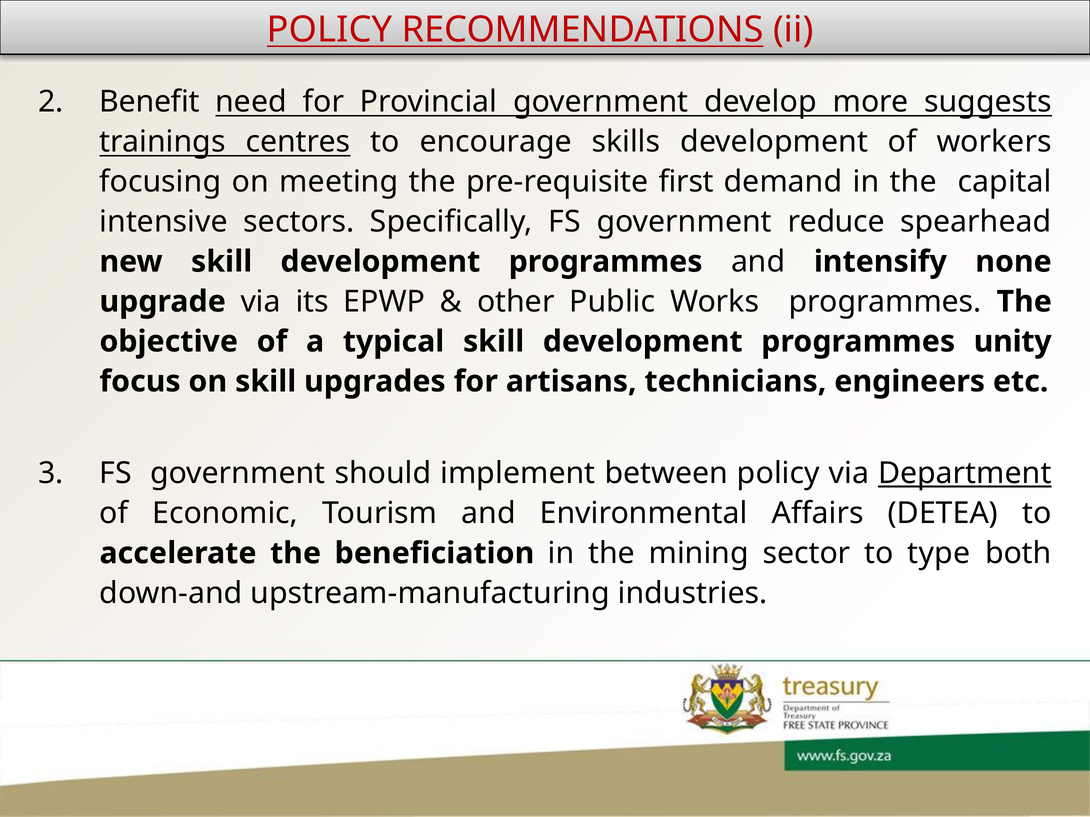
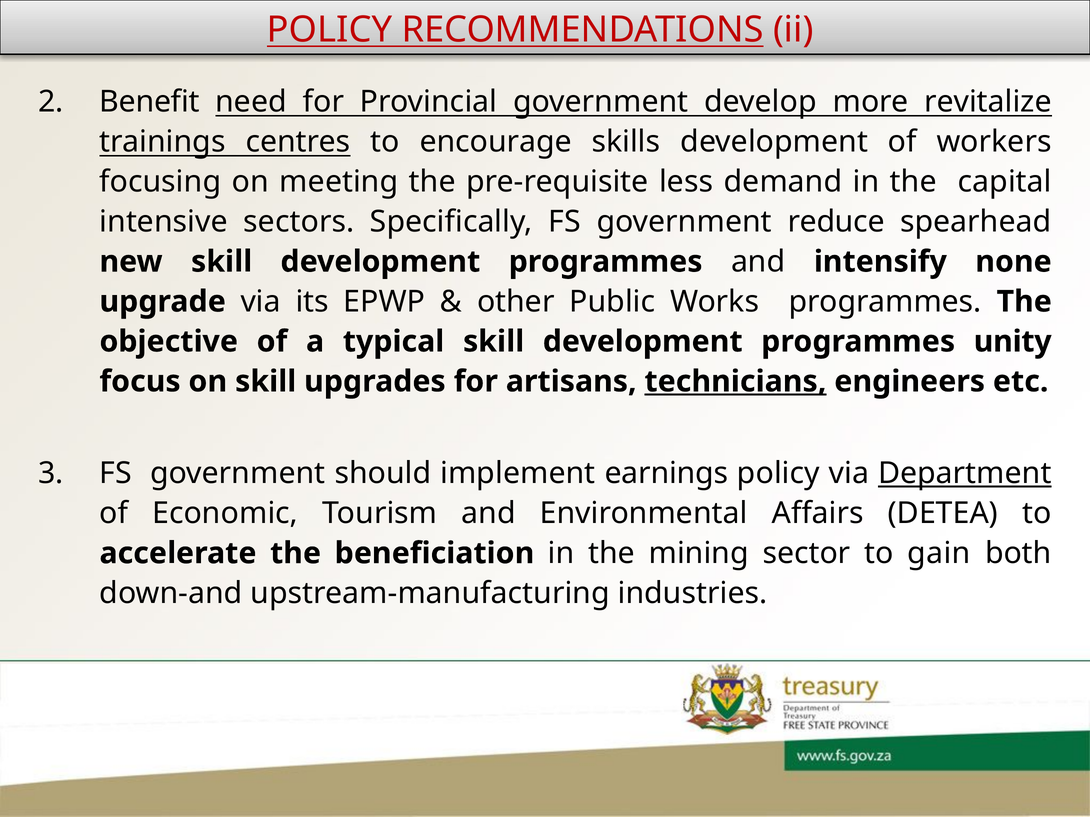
suggests: suggests -> revitalize (988, 102)
first: first -> less (686, 182)
technicians underline: none -> present (735, 382)
between: between -> earnings (666, 474)
type: type -> gain (939, 554)
